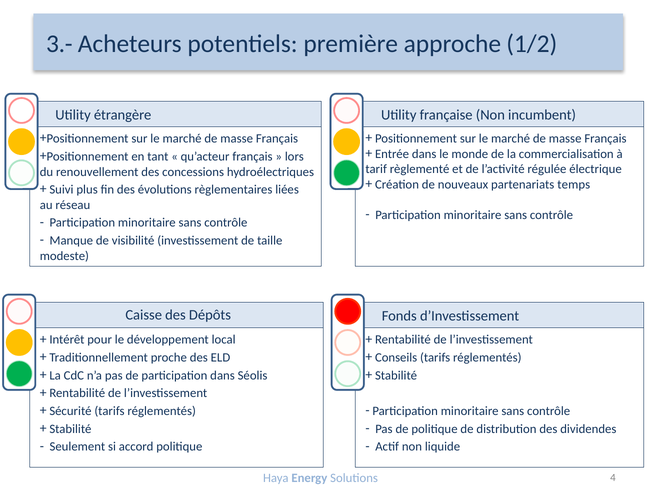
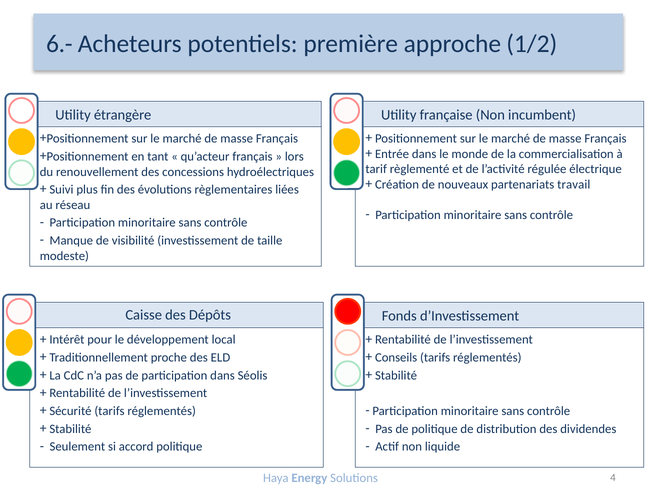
3.-: 3.- -> 6.- (59, 44)
temps: temps -> travail (574, 185)
